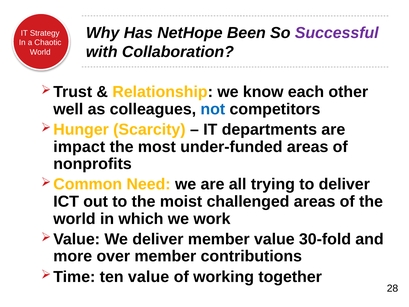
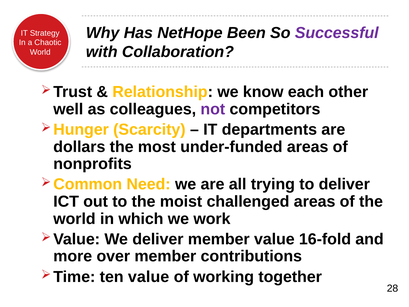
not colour: blue -> purple (213, 109)
impact: impact -> dollars (79, 147)
30-fold: 30-fold -> 16-fold (325, 239)
